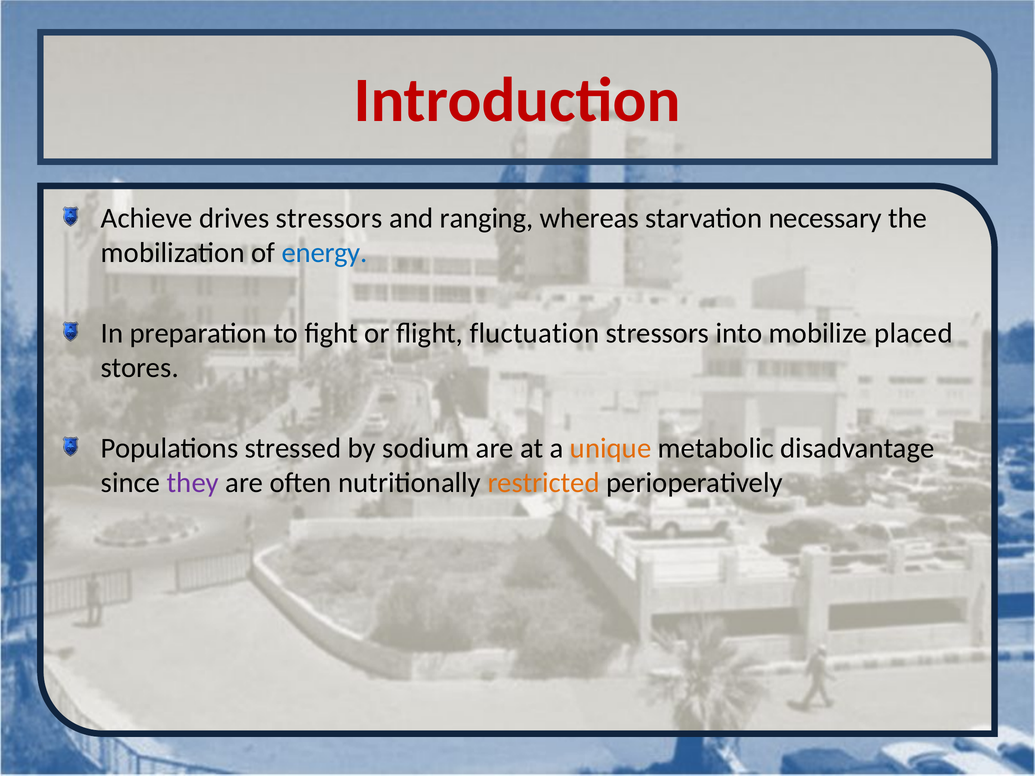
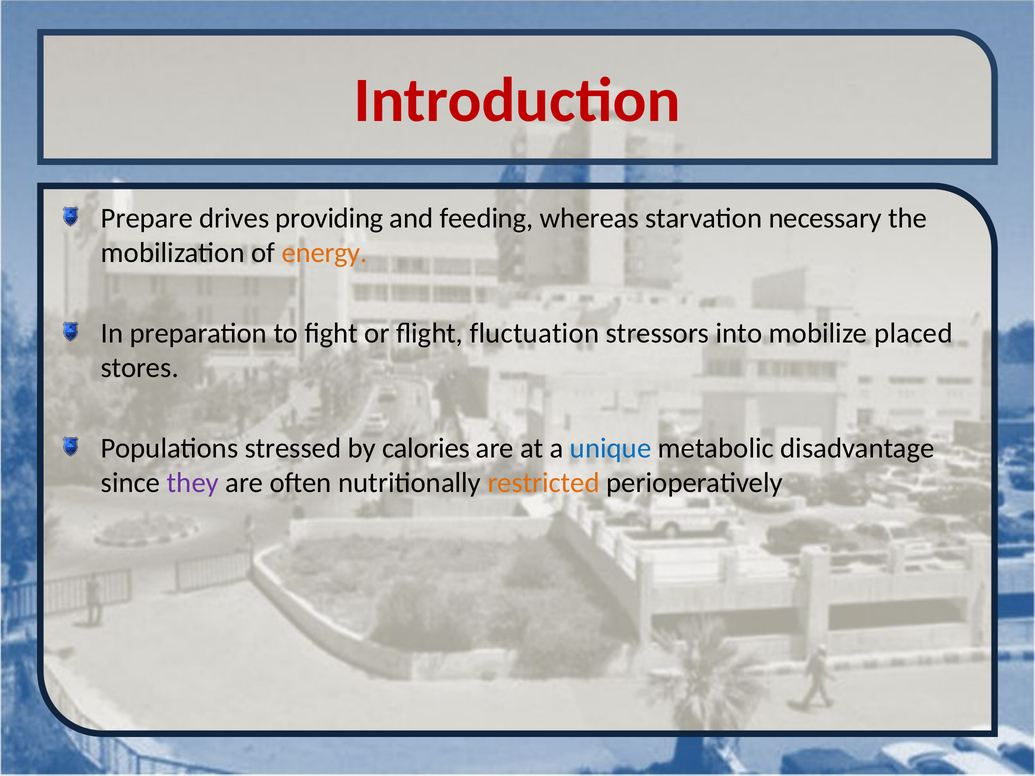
Achieve: Achieve -> Prepare (147, 219)
drives stressors: stressors -> providing (329, 219)
ranging: ranging -> feeding (487, 219)
energy colour: blue -> orange (325, 253)
sodium: sodium -> calories (426, 449)
unique colour: orange -> blue (611, 449)
